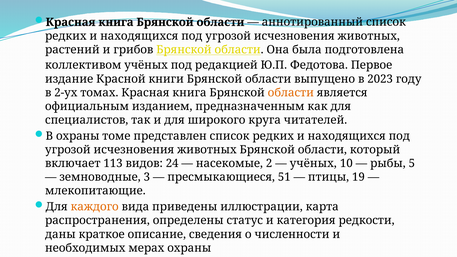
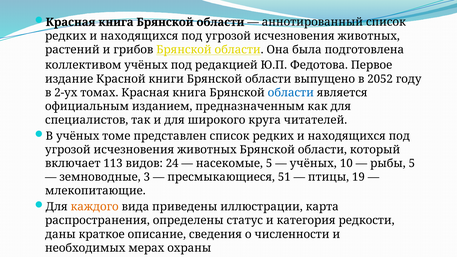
2023: 2023 -> 2052 (380, 79)
области colour: orange -> blue (291, 93)
В охраны: охраны -> учёных (78, 136)
насекомые 2: 2 -> 5 (269, 163)
